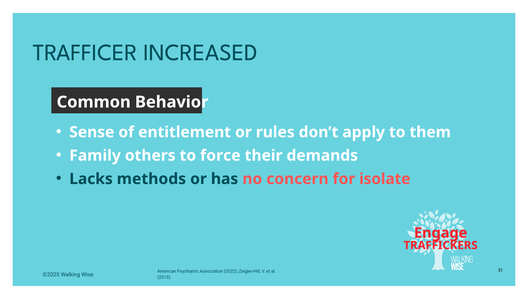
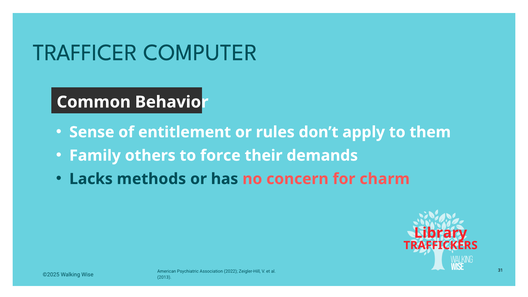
INCREASED: INCREASED -> COMPUTER (200, 52)
isolate: isolate -> charm (385, 179)
Engage: Engage -> Library (441, 233)
